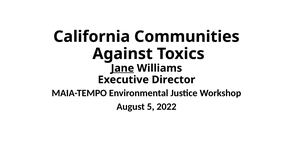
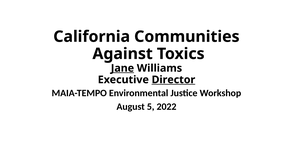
Director underline: none -> present (173, 80)
